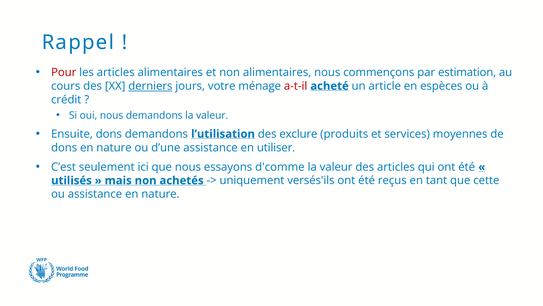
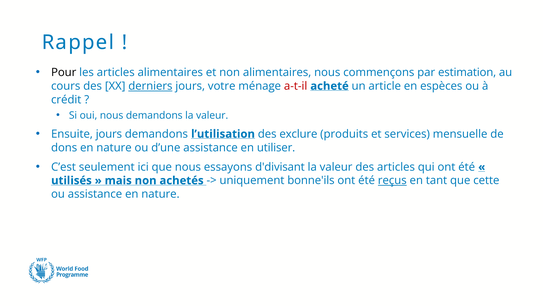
Pour colour: red -> black (64, 72)
Ensuite dons: dons -> jours (109, 134)
moyennes: moyennes -> mensuelle (460, 134)
d'comme: d'comme -> d'divisant (280, 167)
versés'ils: versés'ils -> bonne'ils (311, 180)
reçus underline: none -> present (392, 180)
